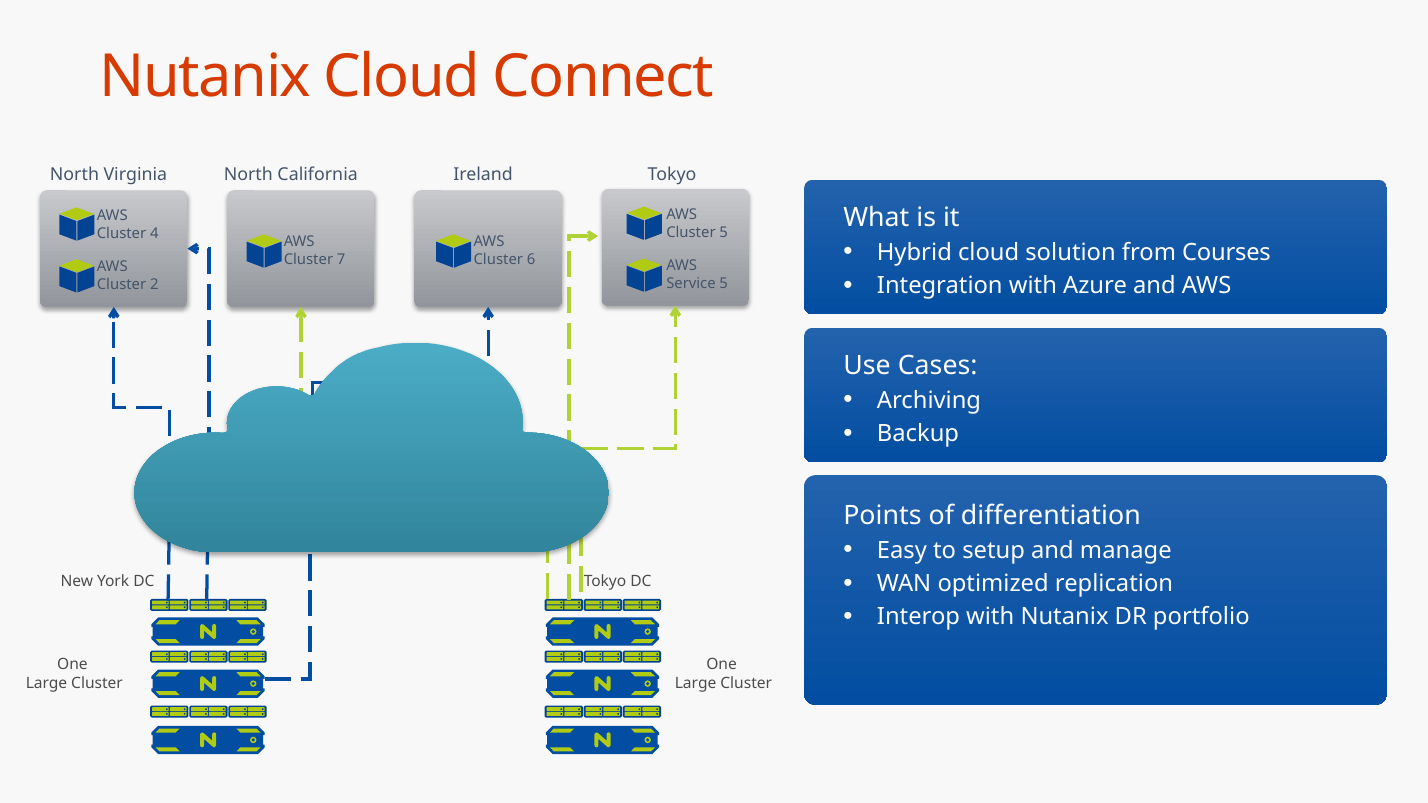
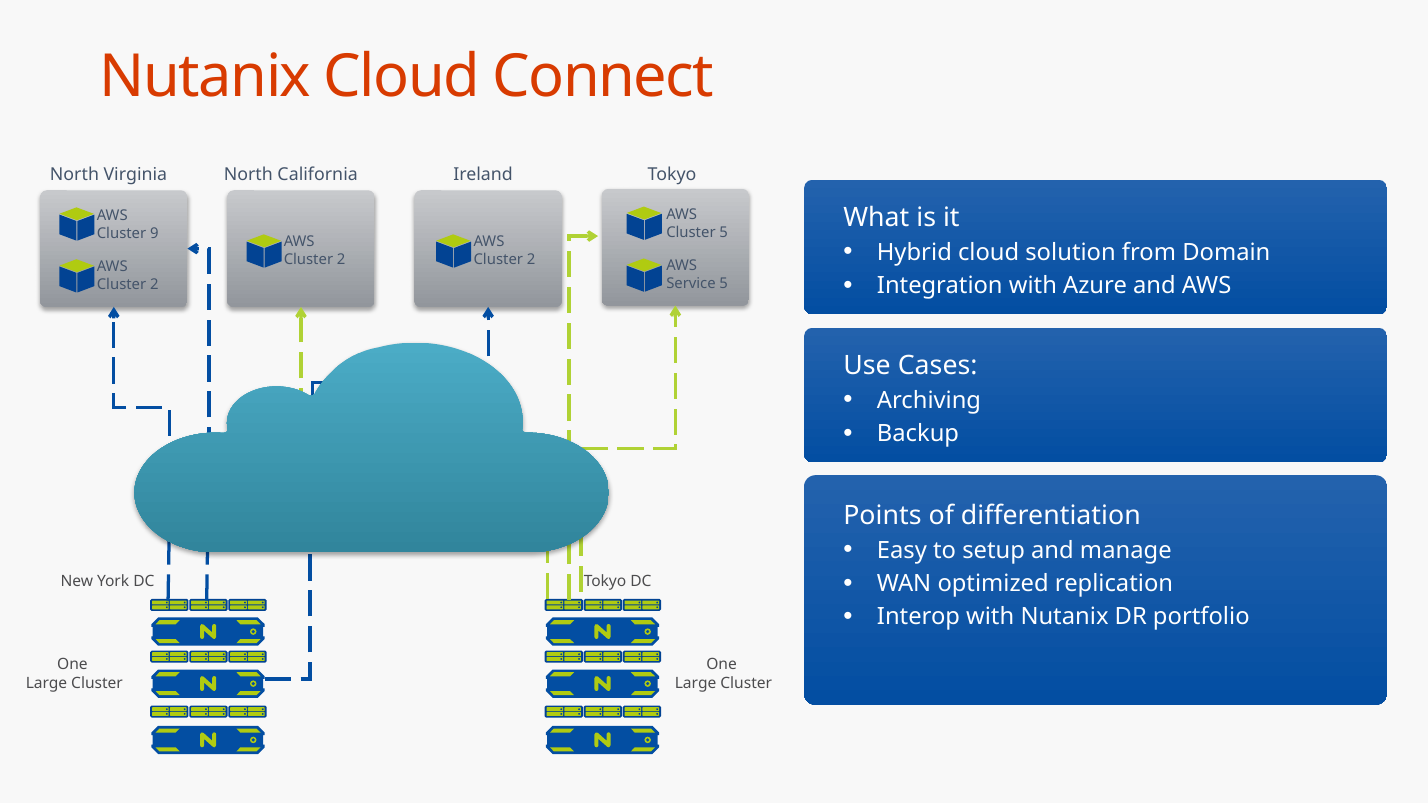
4: 4 -> 9 (154, 233)
Courses: Courses -> Domain (1226, 252)
7: 7 -> 2 (341, 260)
6: 6 -> 2 (531, 260)
